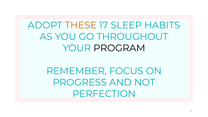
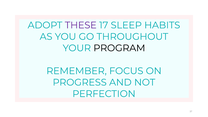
THESE colour: orange -> purple (81, 25)
